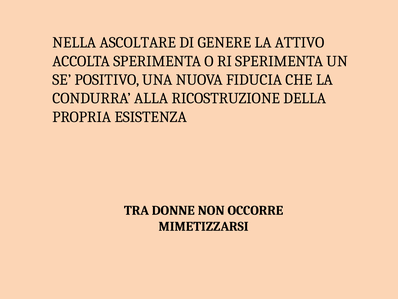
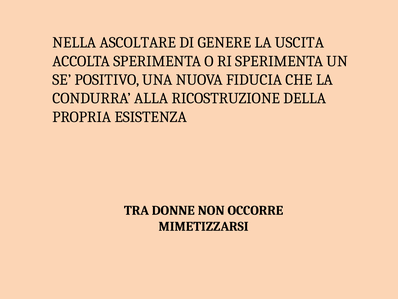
ATTIVO: ATTIVO -> USCITA (300, 42)
